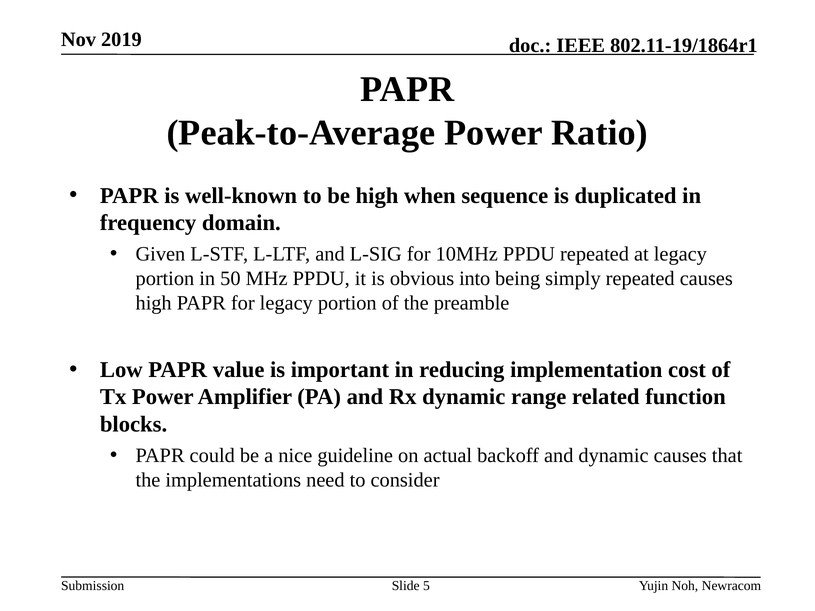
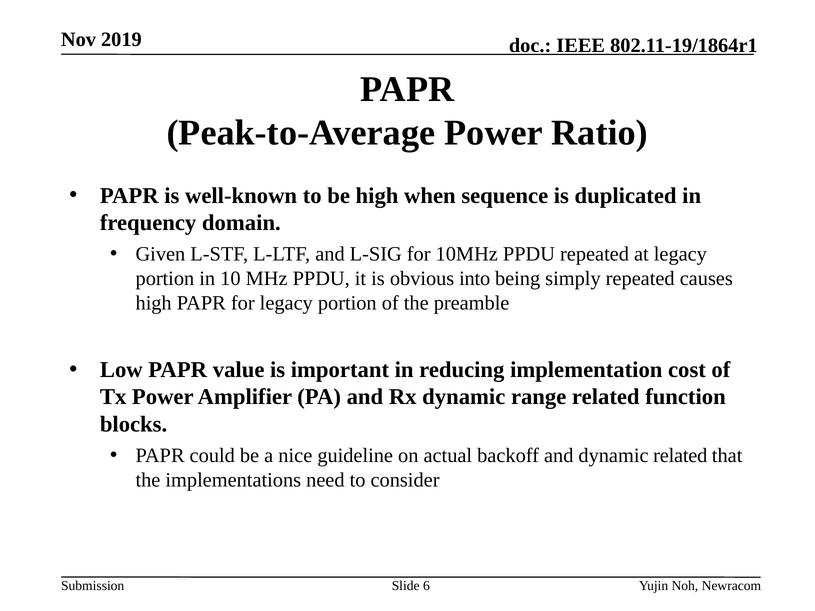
50: 50 -> 10 (230, 279)
dynamic causes: causes -> related (680, 456)
5: 5 -> 6 (426, 586)
